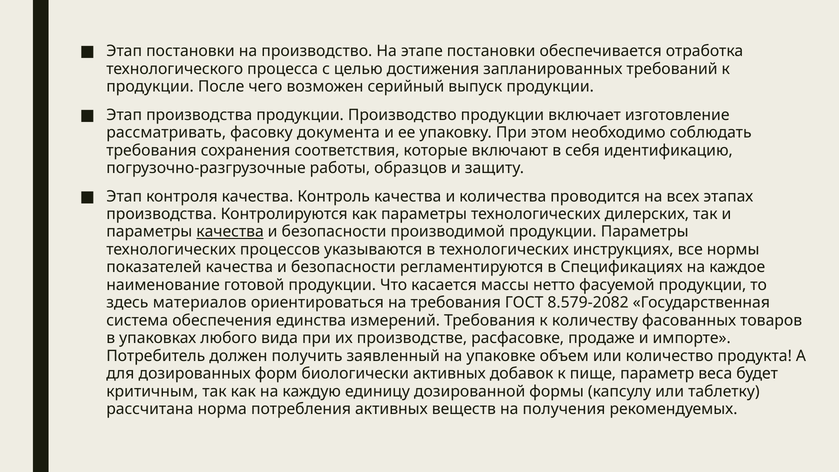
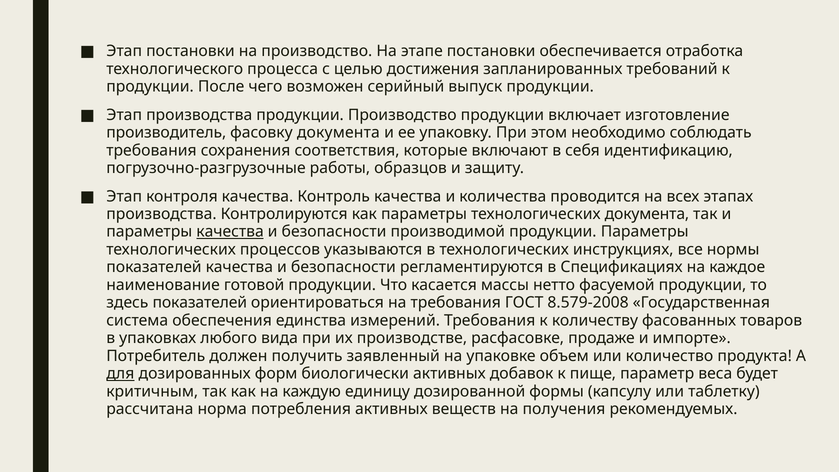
рассматривать: рассматривать -> производитель (166, 133)
технологических дилерских: дилерских -> документа (647, 214)
здесь материалов: материалов -> показателей (200, 303)
8.579-2082: 8.579-2082 -> 8.579-2008 (588, 303)
для underline: none -> present (120, 374)
